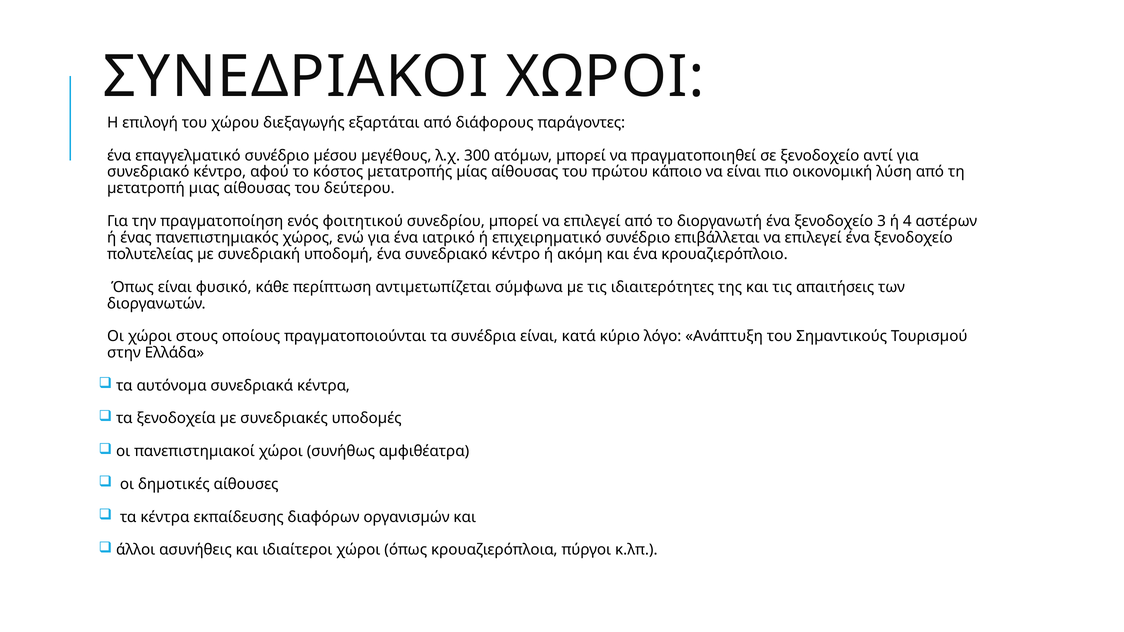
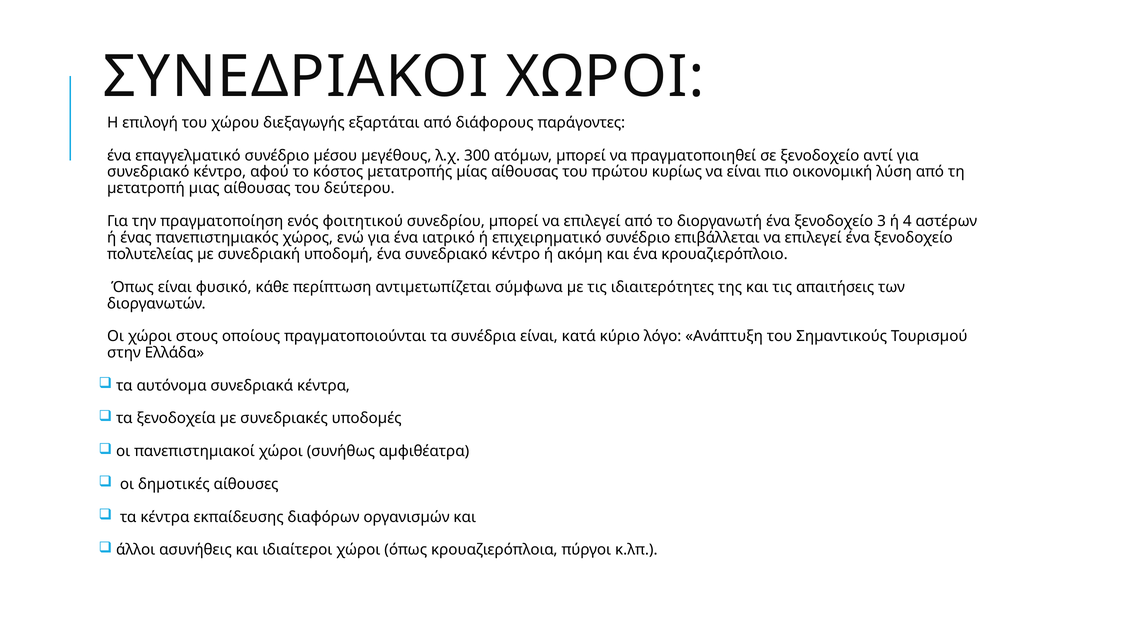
κάποιο: κάποιο -> κυρίως (677, 172)
